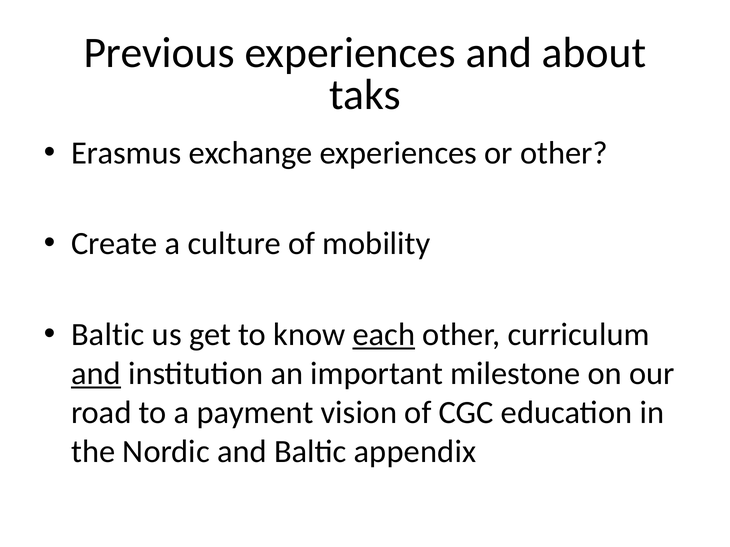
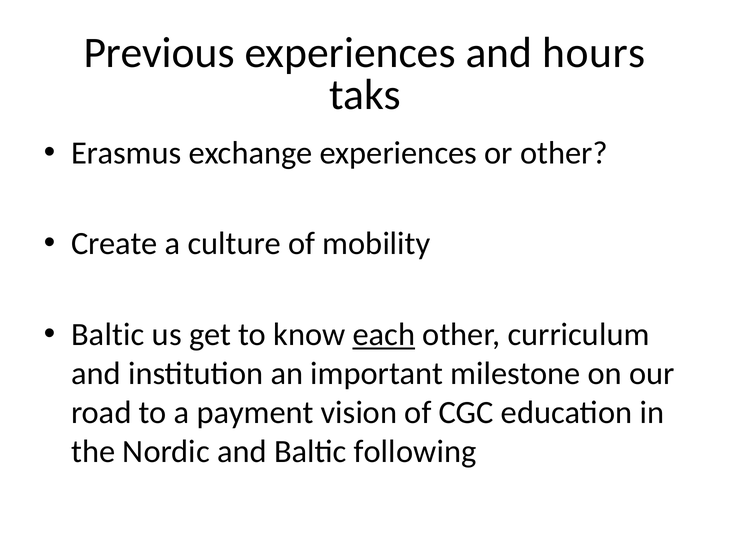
about: about -> hours (594, 53)
and underline: present -> none (96, 374)
appendix: appendix -> following (415, 452)
